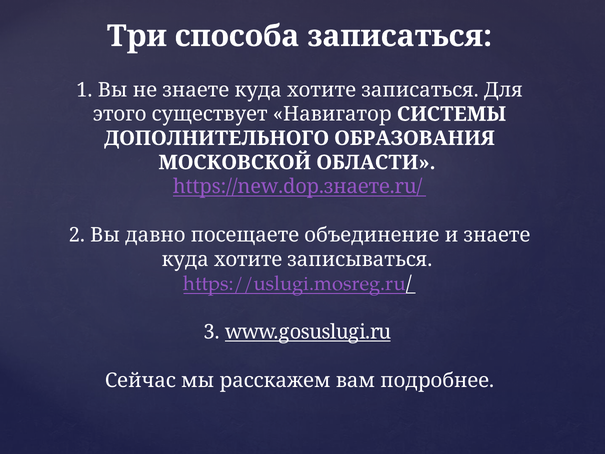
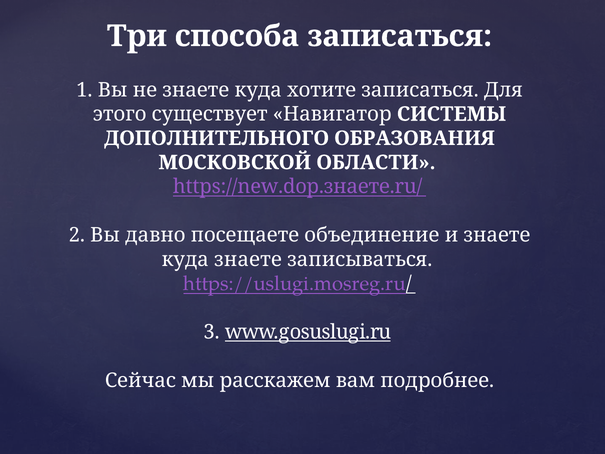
хотите: хотите -> знаете (248, 259)
